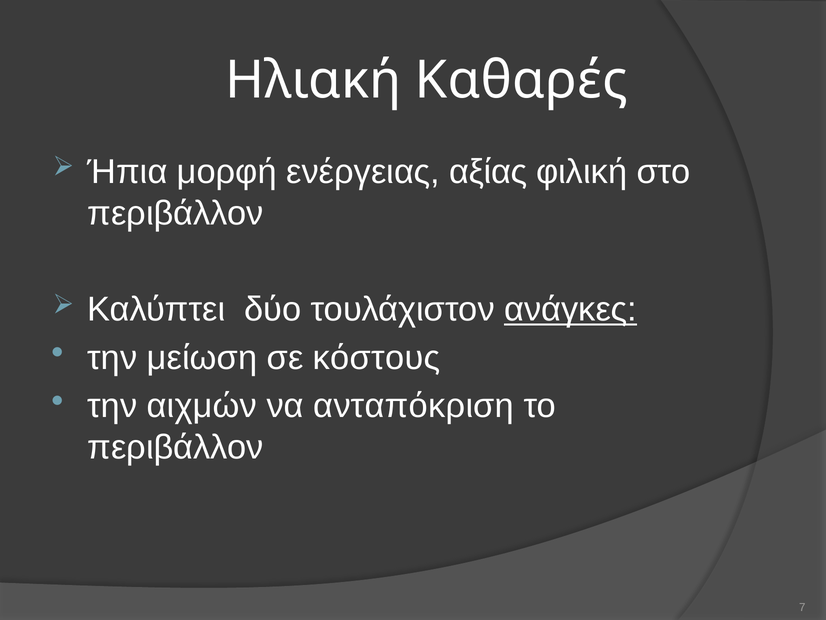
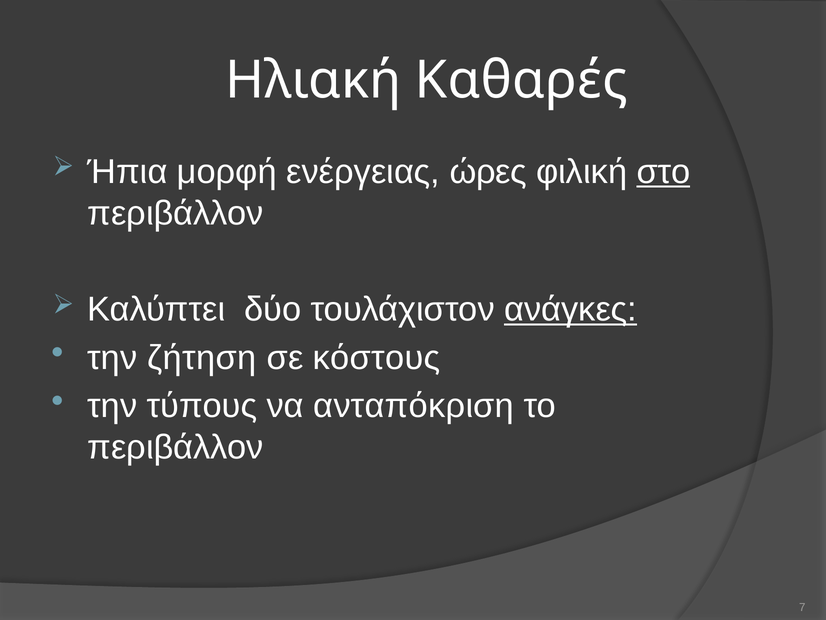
αξίας: αξίας -> ώρες (488, 172)
στο underline: none -> present (664, 172)
μείωση: μείωση -> ζήτηση (202, 358)
αιχμών: αιχμών -> τύπους (202, 406)
